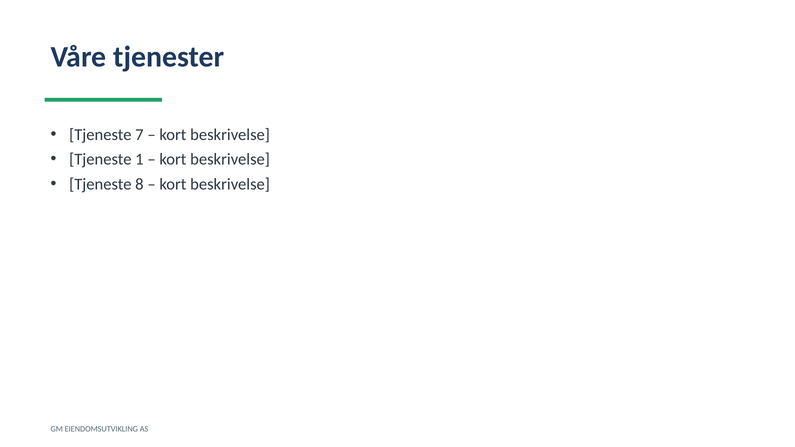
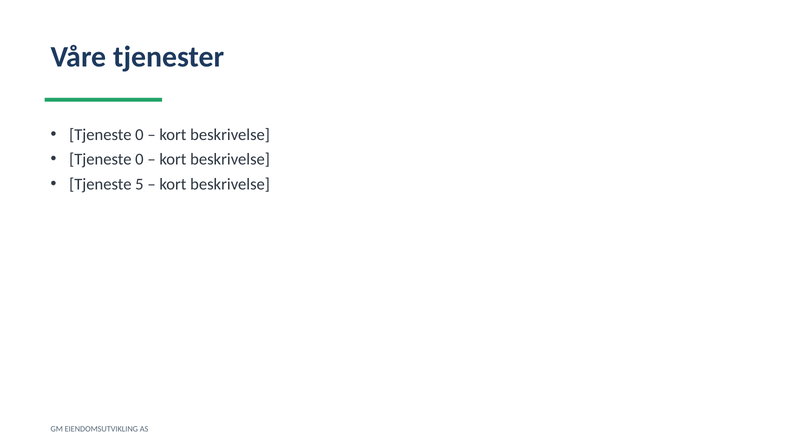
7: 7 -> 0 (139, 135)
1: 1 -> 0 (139, 160)
8: 8 -> 5 (139, 184)
